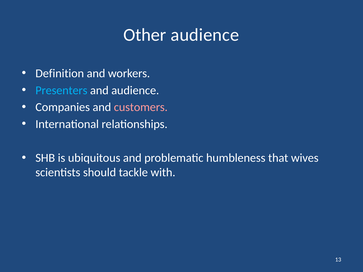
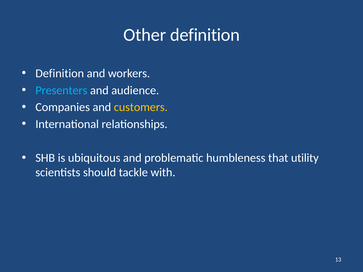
Other audience: audience -> definition (205, 35)
customers colour: pink -> yellow (141, 107)
wives: wives -> utility (305, 158)
